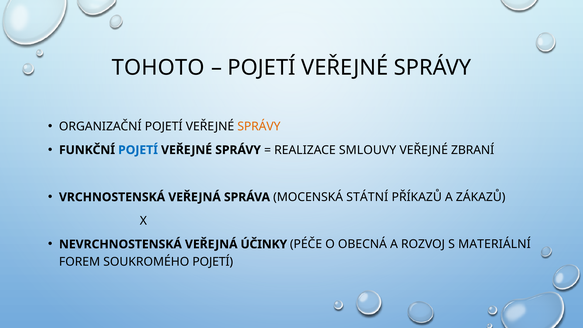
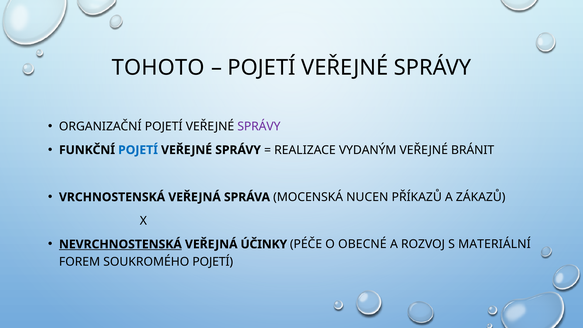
SPRÁVY colour: orange -> purple (259, 126)
SMLOUVY: SMLOUVY -> VYDANÝM (368, 150)
ZBRANÍ: ZBRANÍ -> BRÁNIT (473, 150)
STÁTNÍ: STÁTNÍ -> NUCEN (367, 197)
NEVRCHNOSTENSKÁ underline: none -> present (120, 244)
OBECNÁ: OBECNÁ -> OBECNÉ (362, 244)
